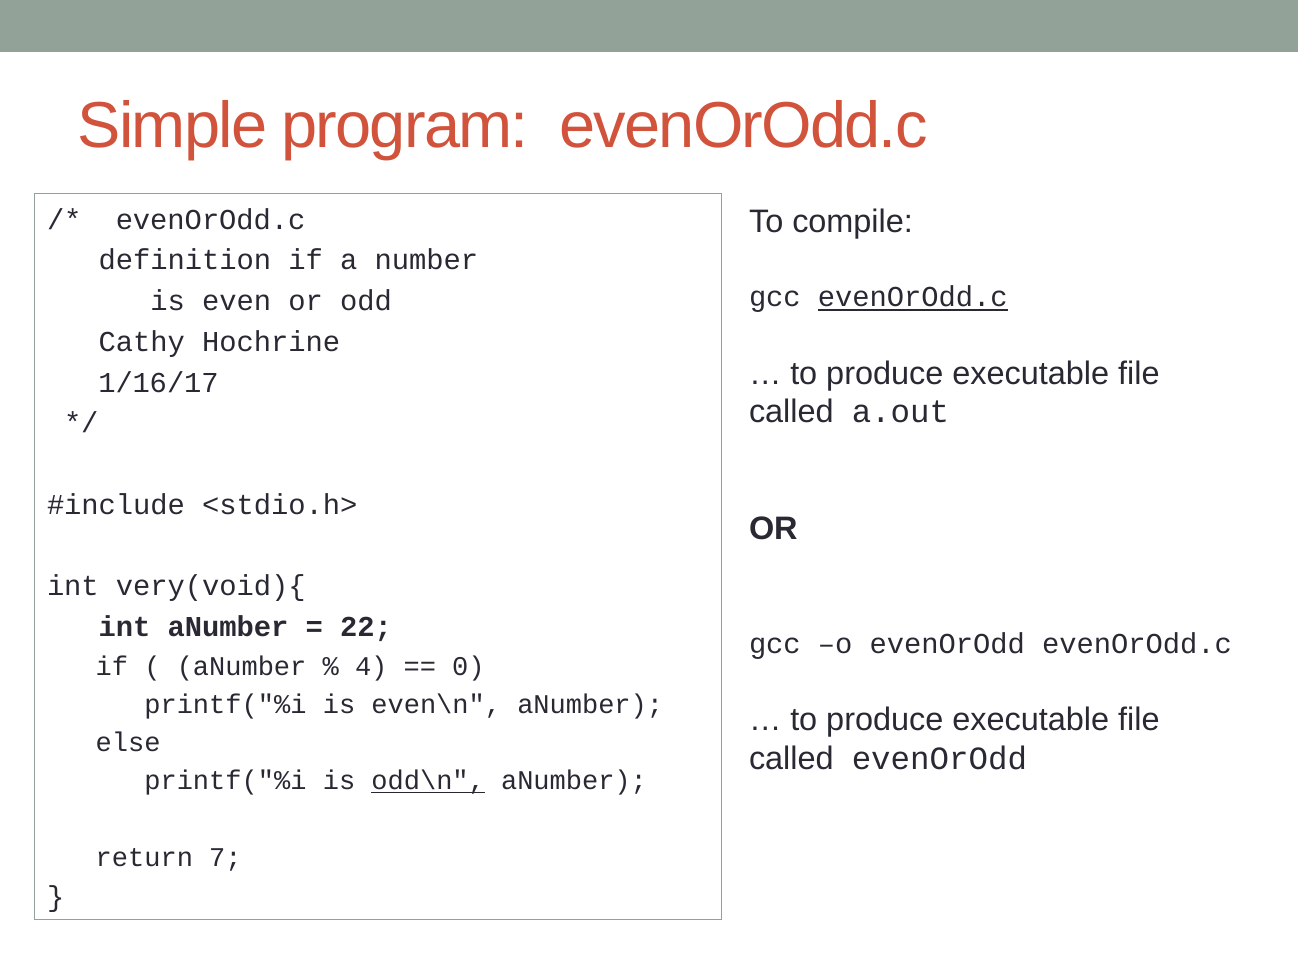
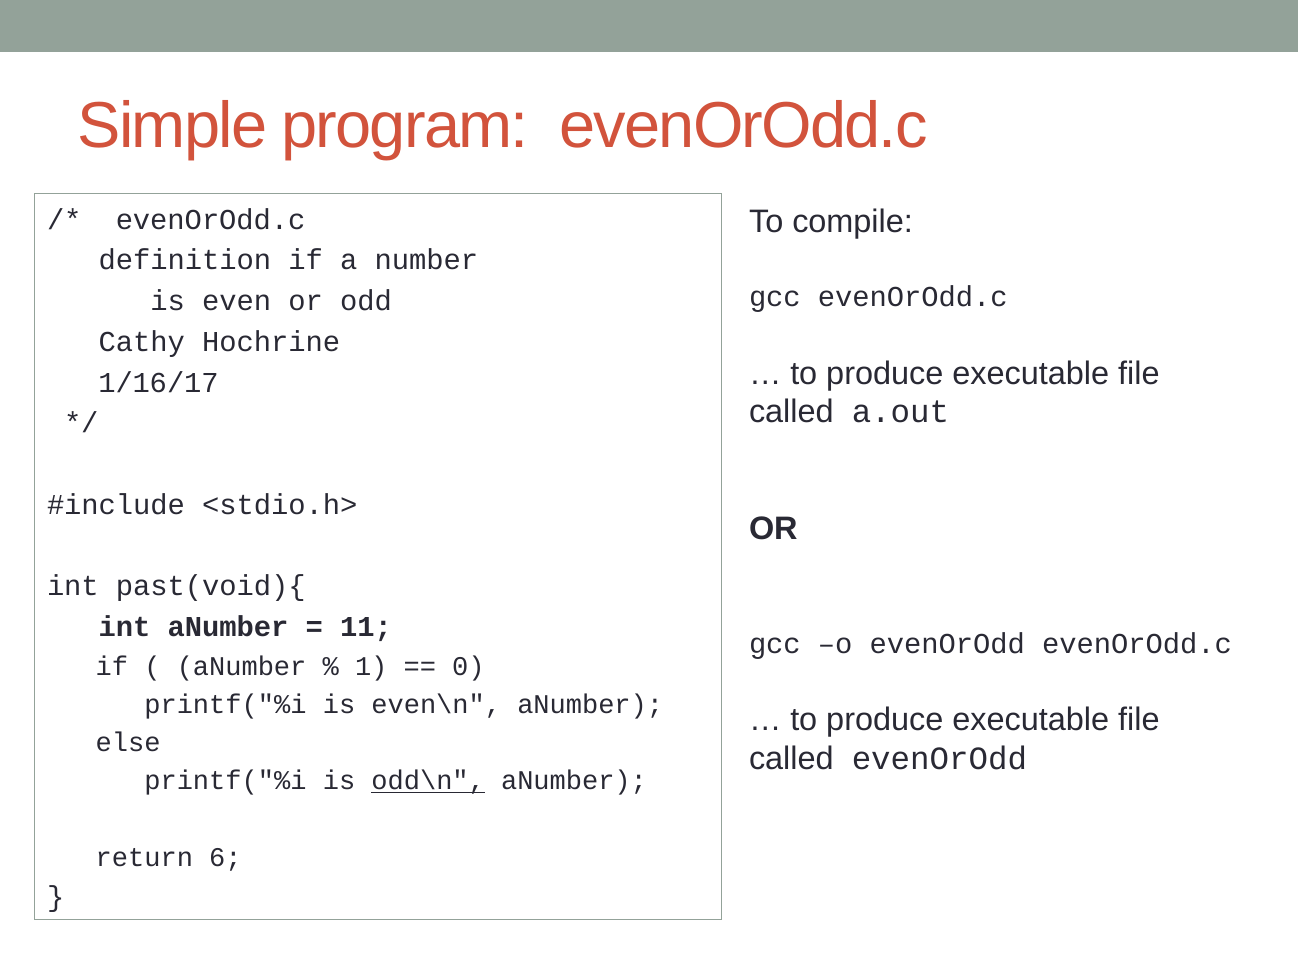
evenOrOdd.c underline: present -> none (913, 297)
very(void){: very(void){ -> past(void){ (211, 586)
22: 22 -> 11 (366, 627)
4: 4 -> 1 (371, 666)
7: 7 -> 6 (225, 857)
